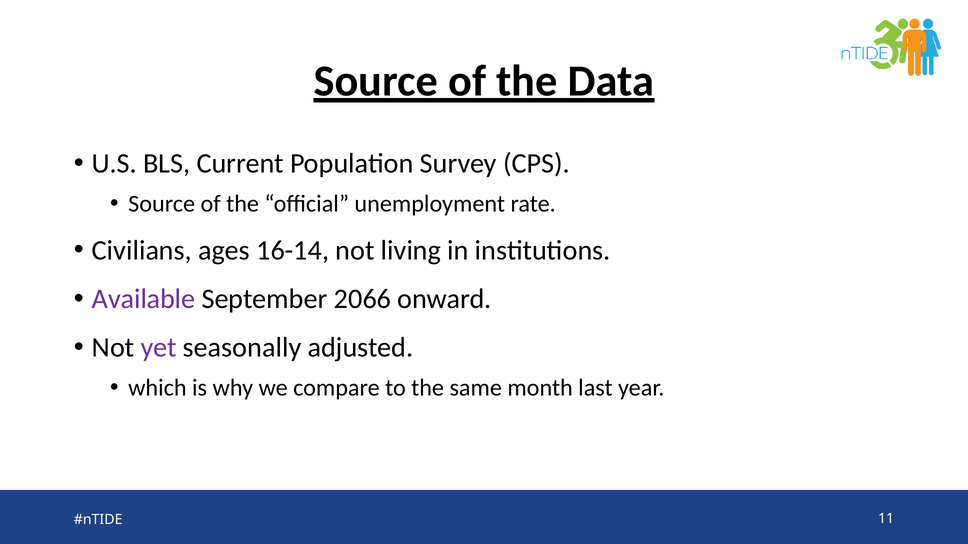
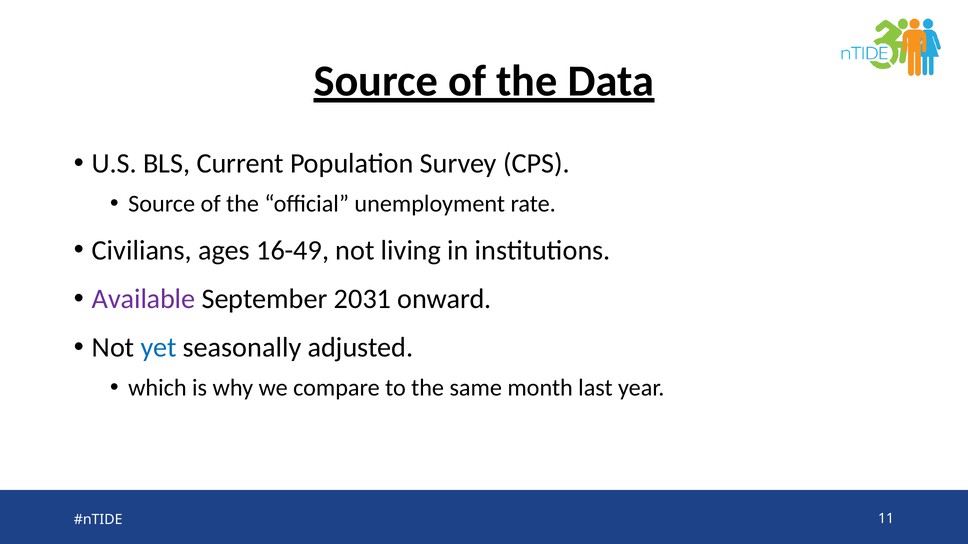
16-14: 16-14 -> 16-49 (293, 251)
2066: 2066 -> 2031 (363, 299)
yet colour: purple -> blue (159, 348)
